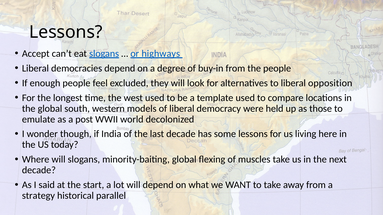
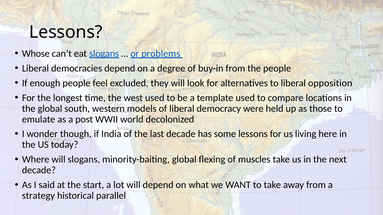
Accept: Accept -> Whose (36, 54)
highways: highways -> problems (161, 54)
